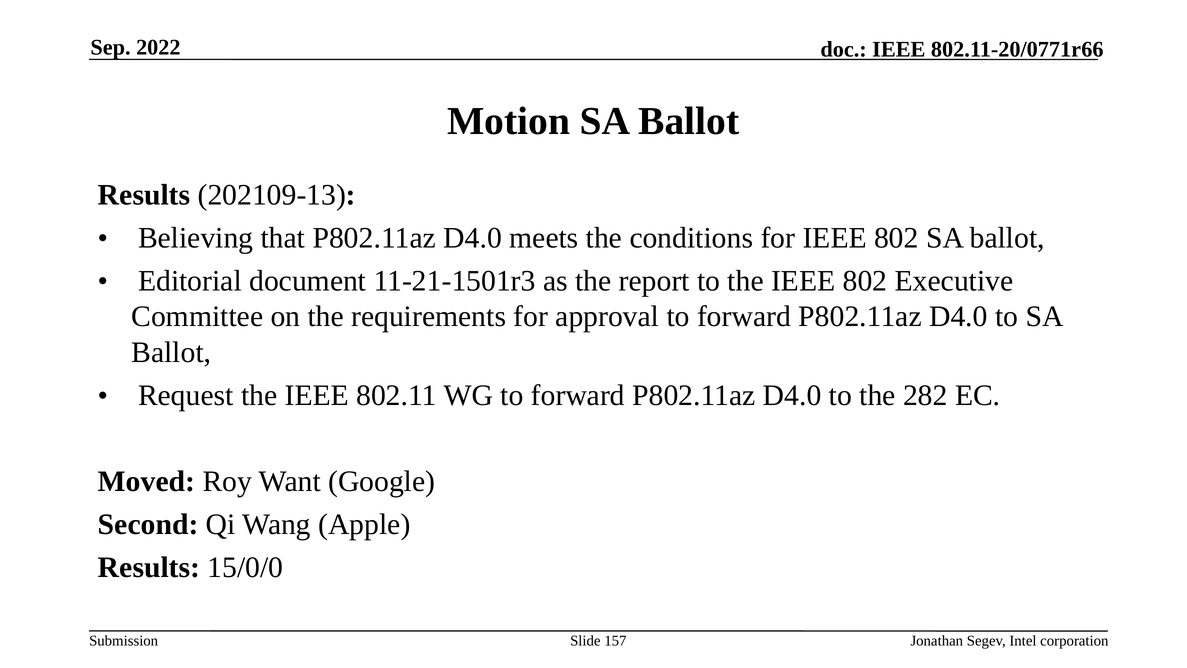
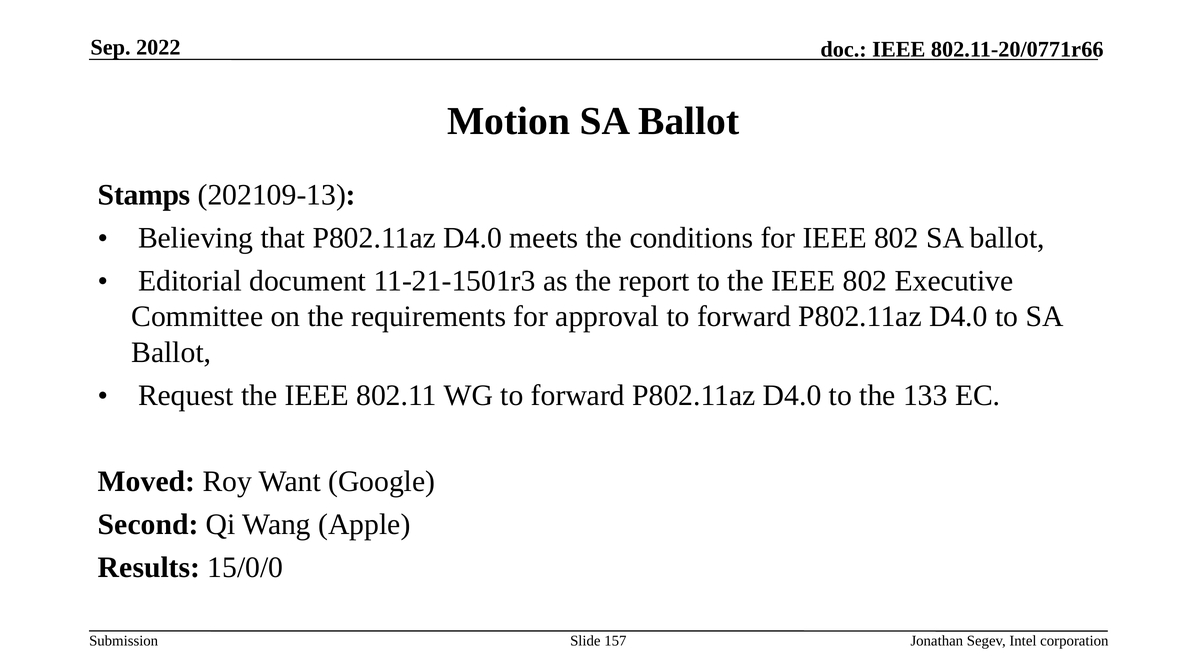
Results: Results -> Stamps (144, 195)
282: 282 -> 133 (925, 395)
